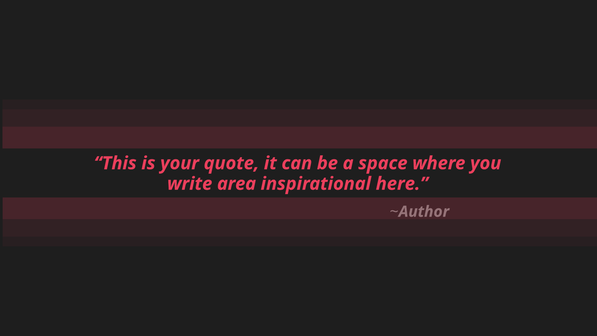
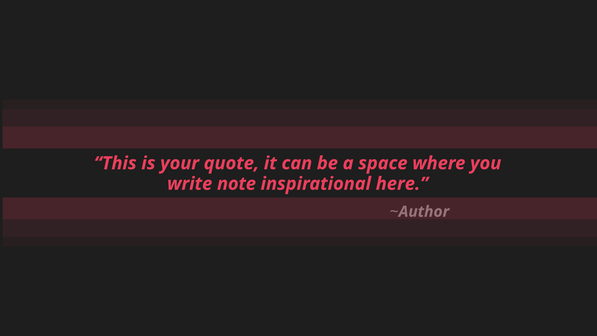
area: area -> note (237, 184)
